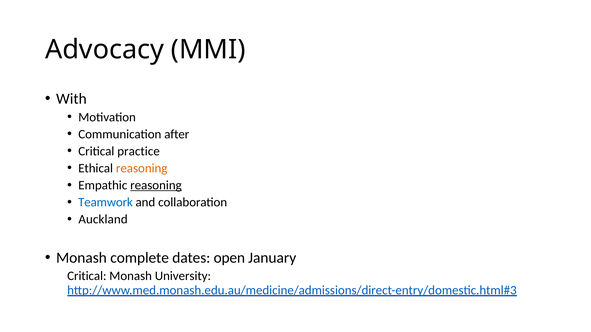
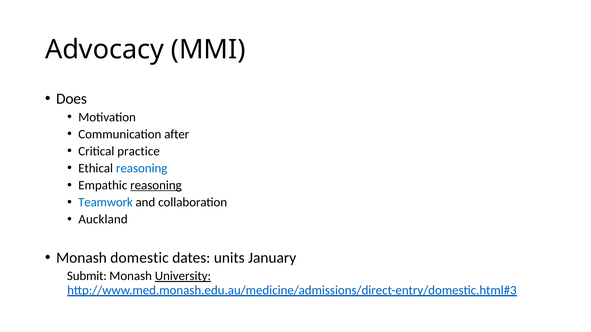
With: With -> Does (72, 99)
reasoning colour: orange -> blue (142, 168)
complete: complete -> domestic (140, 258)
open: open -> units (229, 258)
Critical: Critical -> Submit (87, 276)
University underline: none -> present (183, 276)
